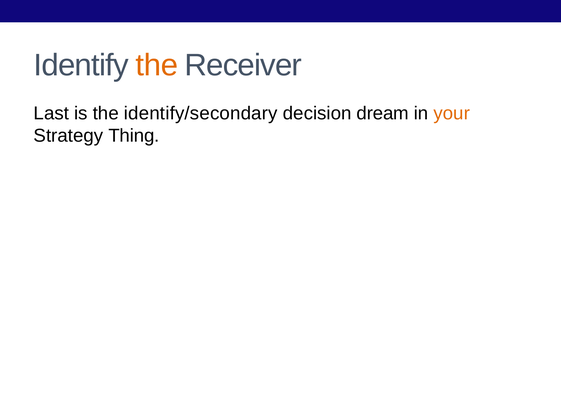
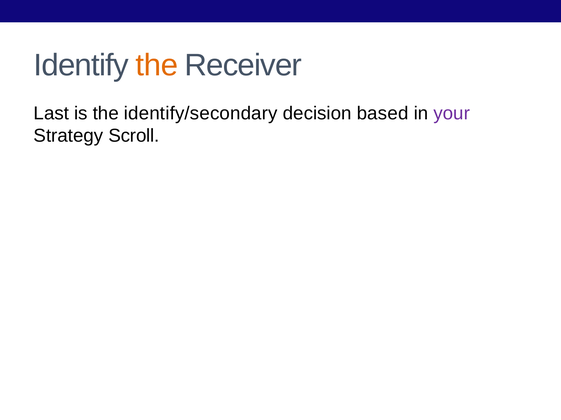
dream: dream -> based (383, 114)
your colour: orange -> purple (452, 114)
Thing: Thing -> Scroll (134, 136)
